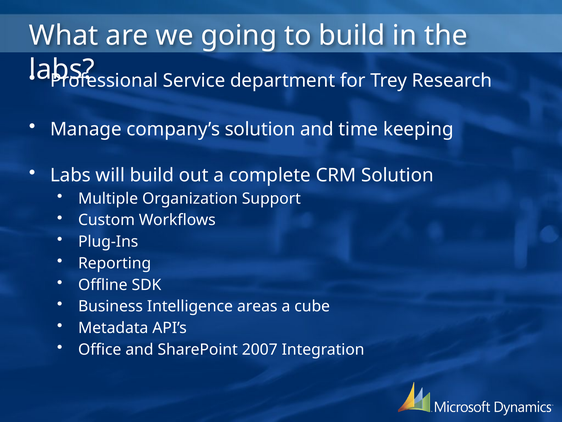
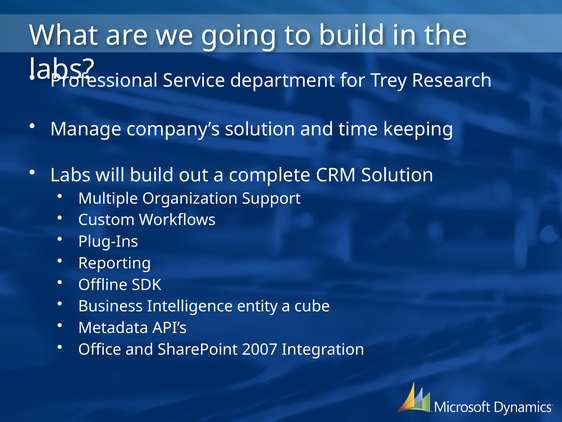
areas: areas -> entity (257, 306)
